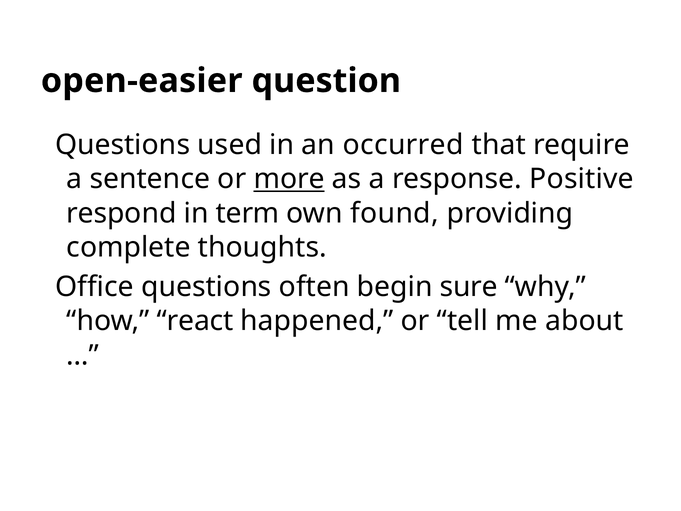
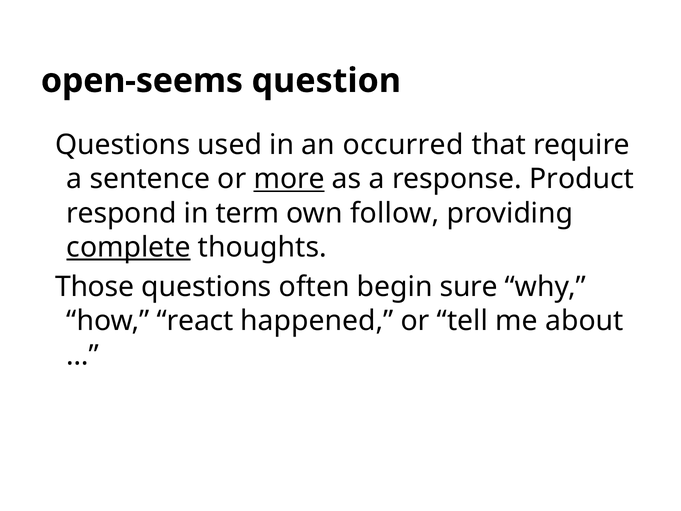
open-easier: open-easier -> open-seems (142, 81)
Positive: Positive -> Product (582, 179)
found: found -> follow (395, 213)
complete underline: none -> present (129, 247)
Office: Office -> Those (95, 287)
